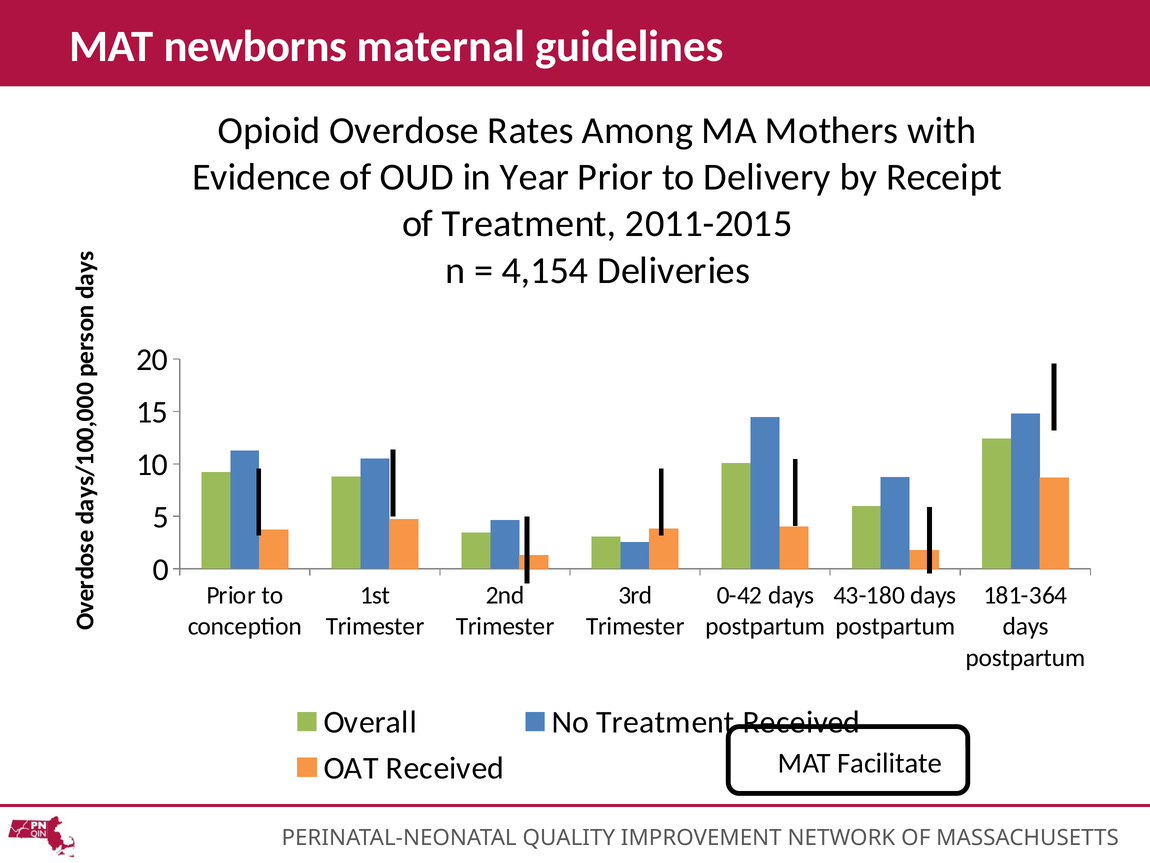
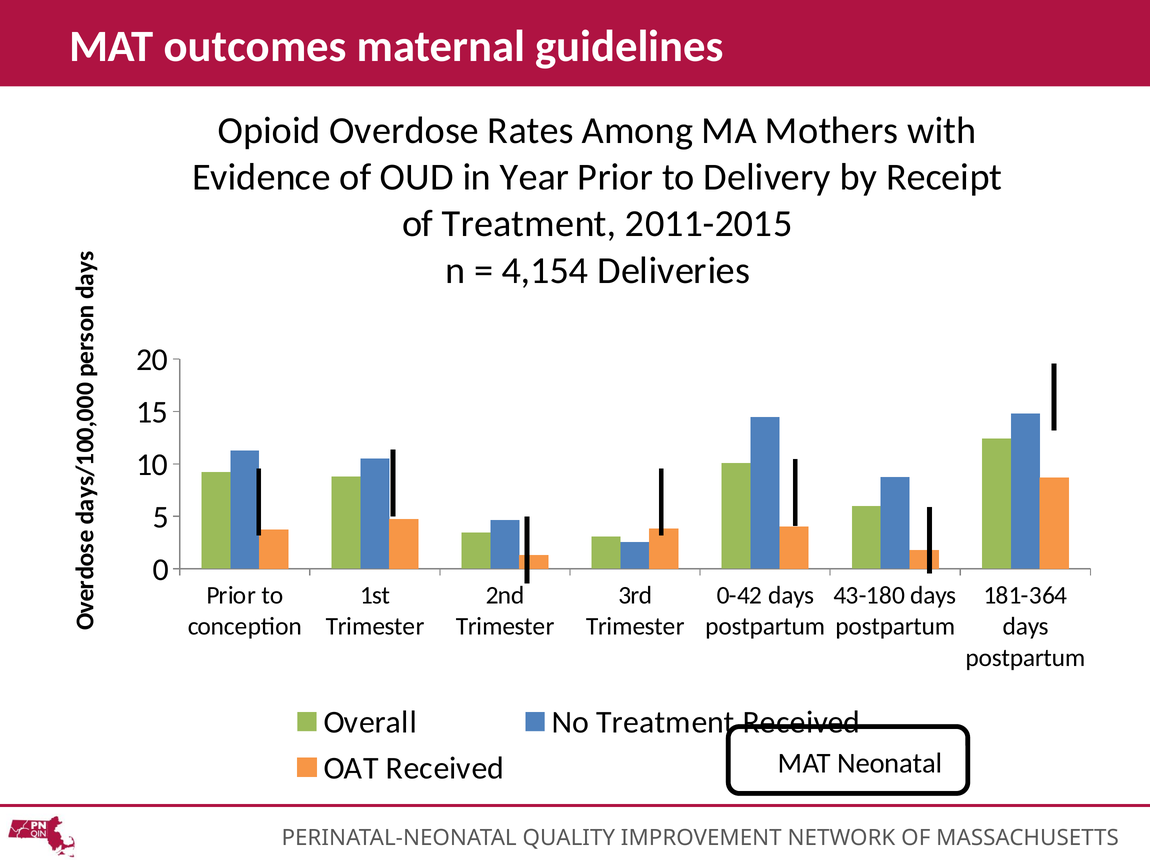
newborns: newborns -> outcomes (255, 46)
Facilitate: Facilitate -> Neonatal (890, 763)
